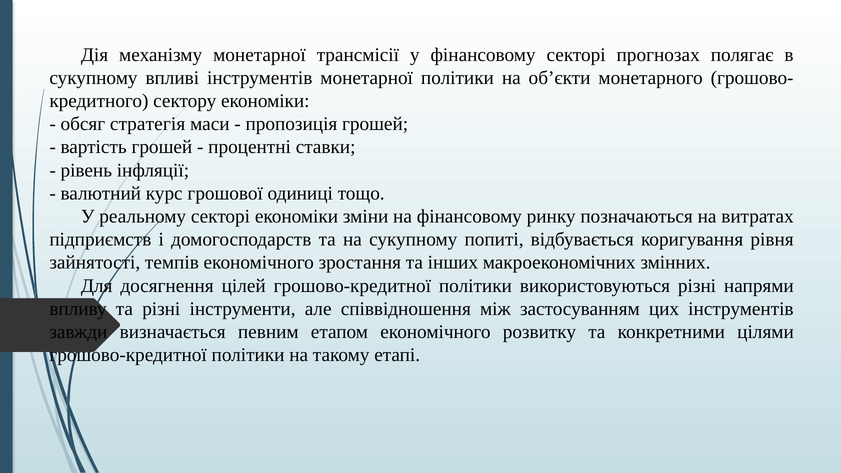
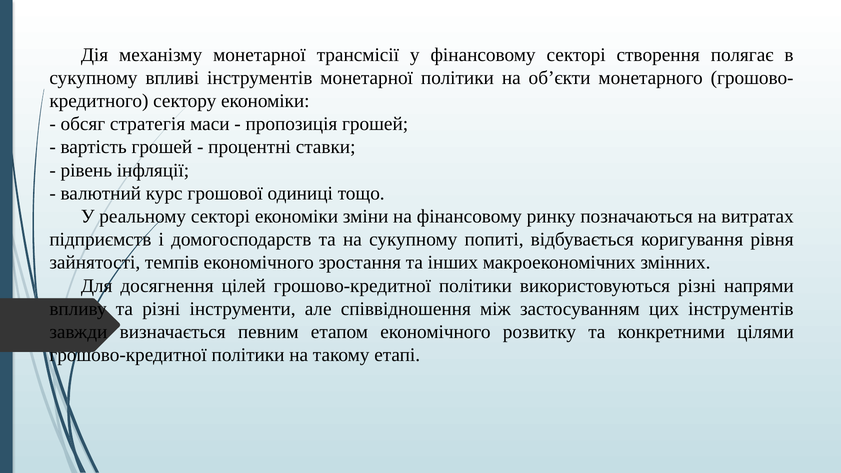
прогнозах: прогнозах -> створення (658, 55)
